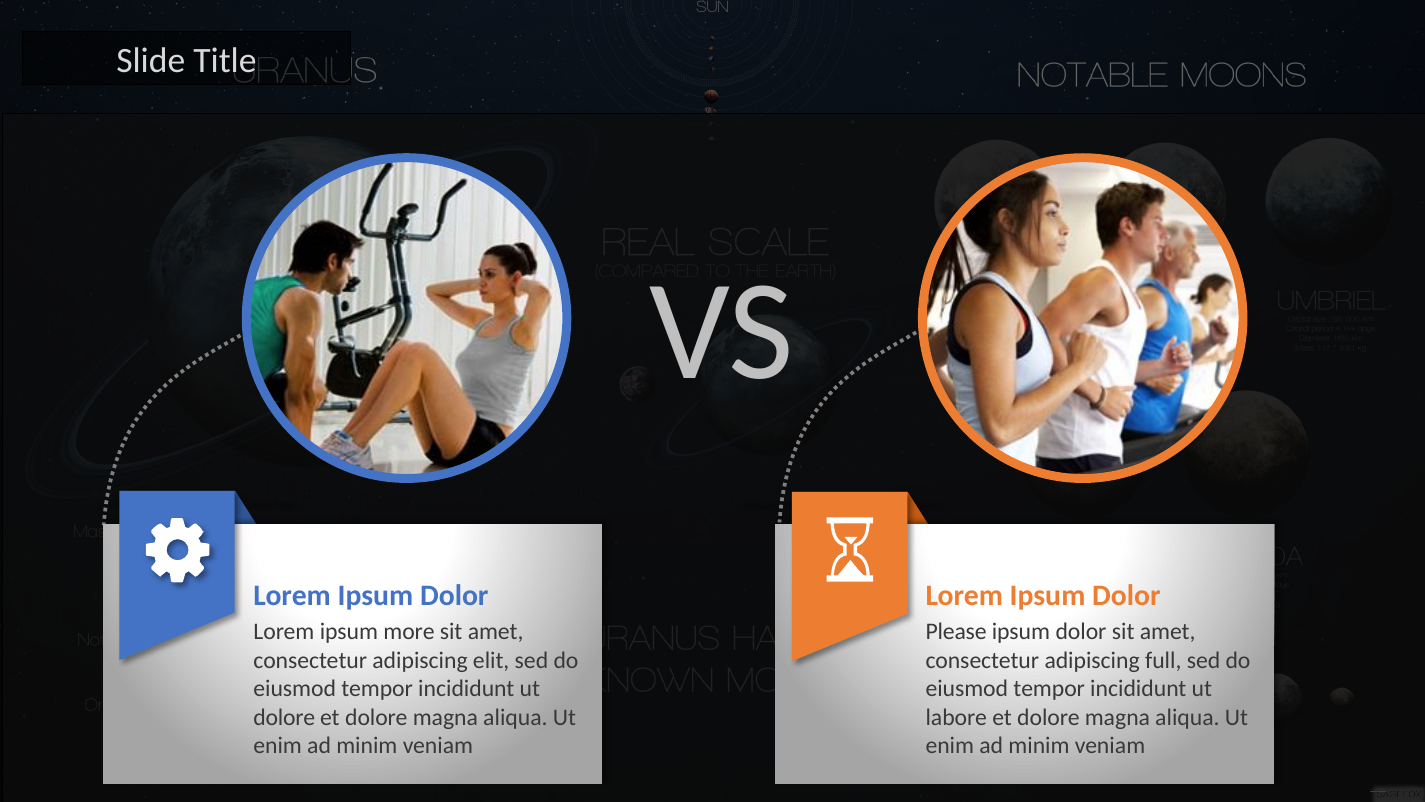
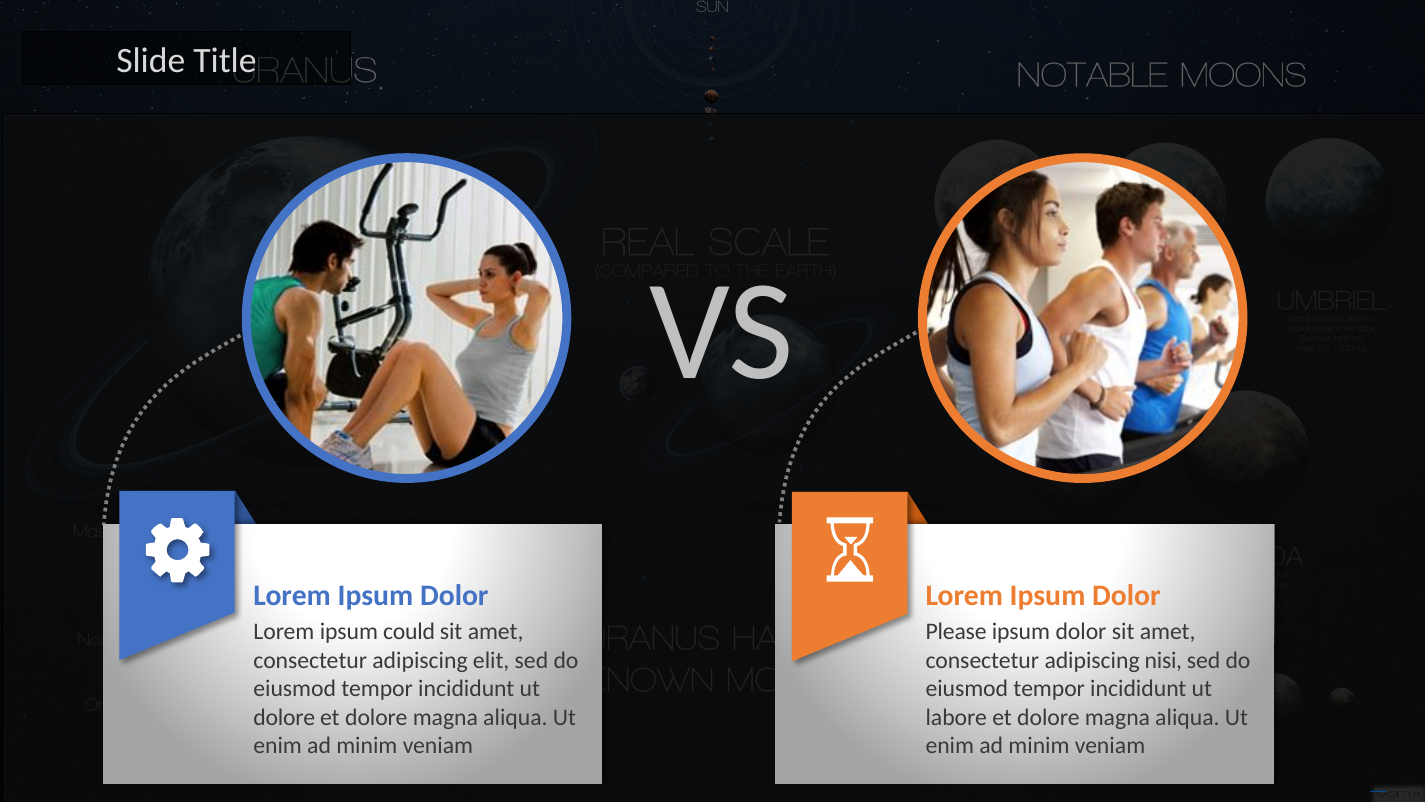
more: more -> could (409, 631)
full: full -> nisi (1163, 660)
